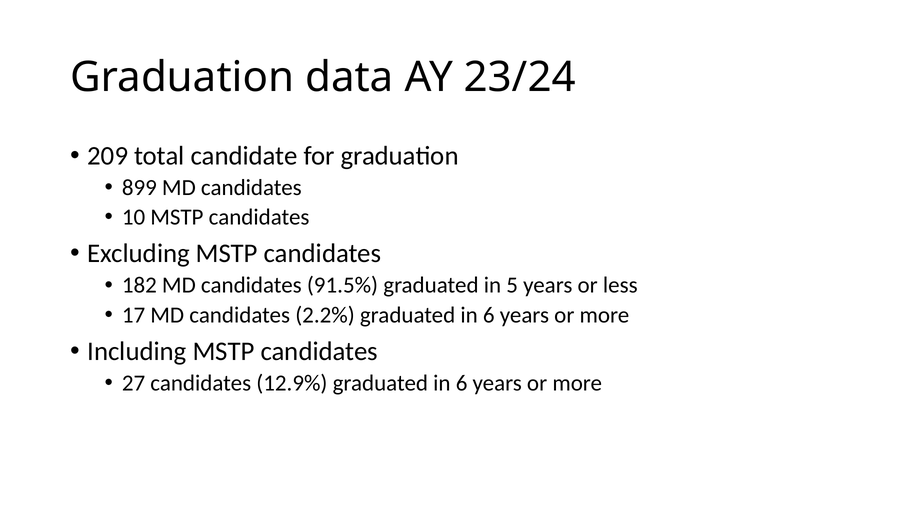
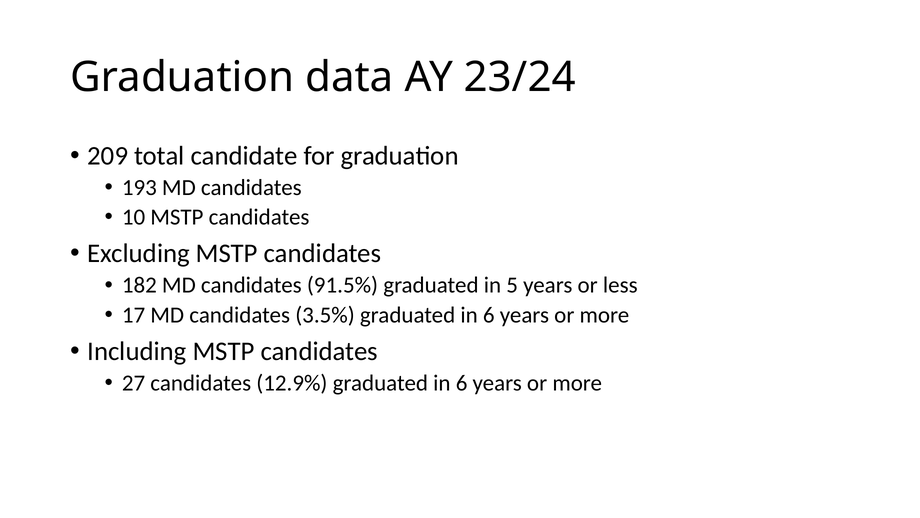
899: 899 -> 193 (139, 187)
2.2%: 2.2% -> 3.5% (325, 315)
